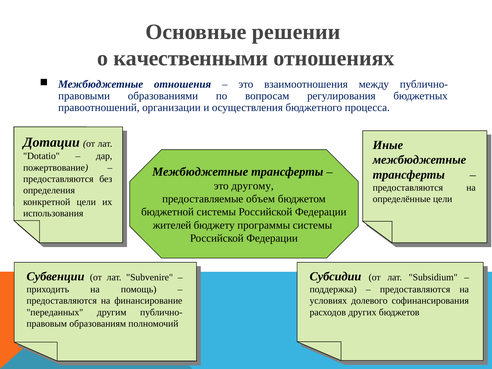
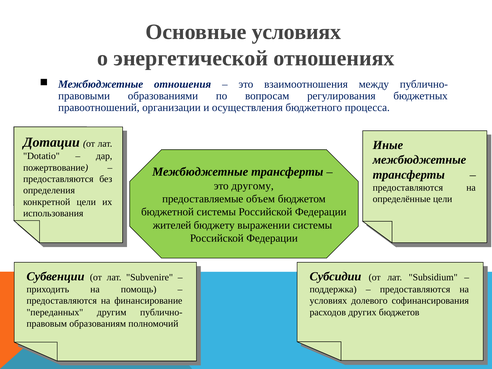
Основные решении: решении -> условиях (296, 32)
качественными: качественными -> энергетической (191, 58)
программы: программы -> выражении (264, 225)
